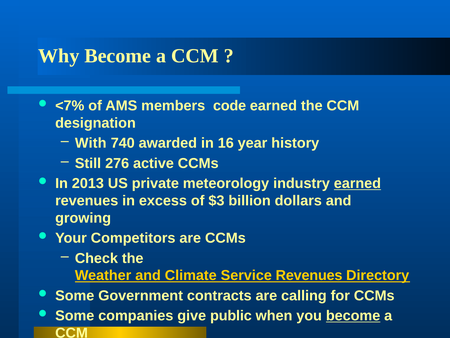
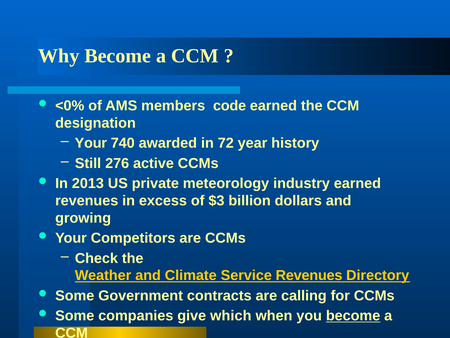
<7%: <7% -> <0% (70, 106)
With: With -> Your (91, 143)
16: 16 -> 72 (226, 143)
earned underline: present -> none (357, 183)
public: public -> which (231, 315)
